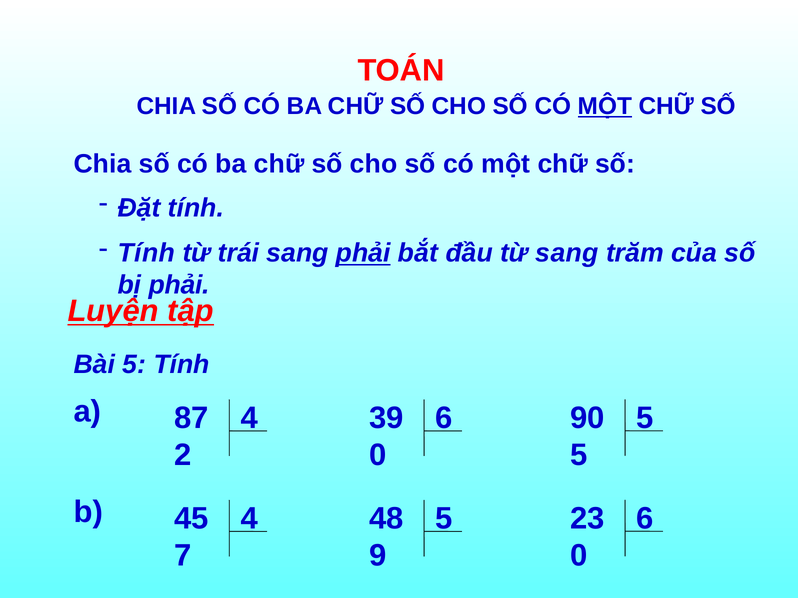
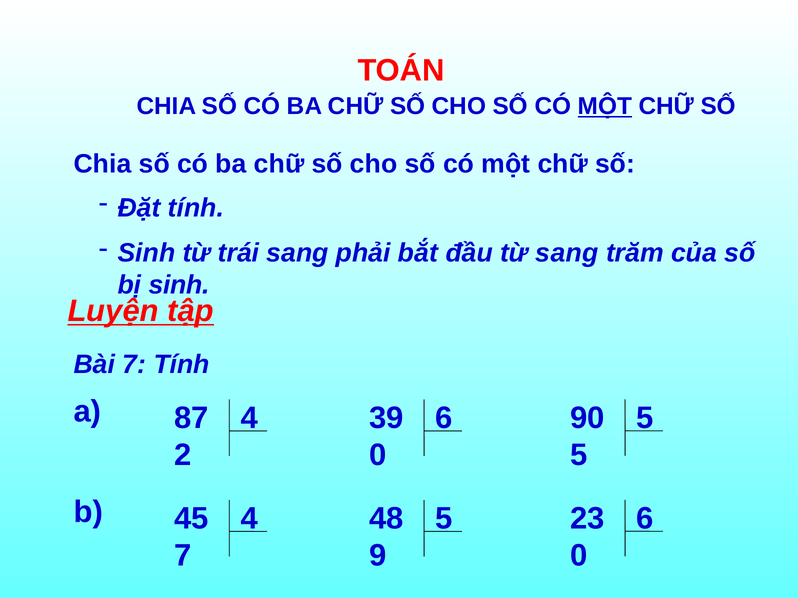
Tính: Tính -> Sinh (146, 253)
phải underline: present -> none (363, 253)
bị phải: phải -> sinh (179, 285)
Bài 5: 5 -> 7 (134, 365)
